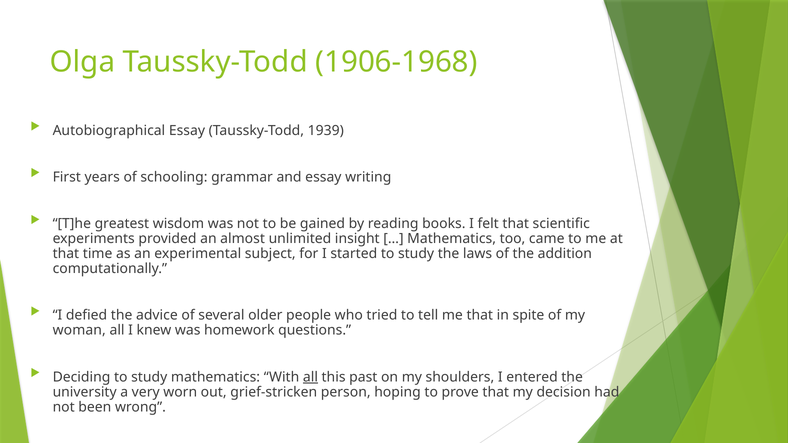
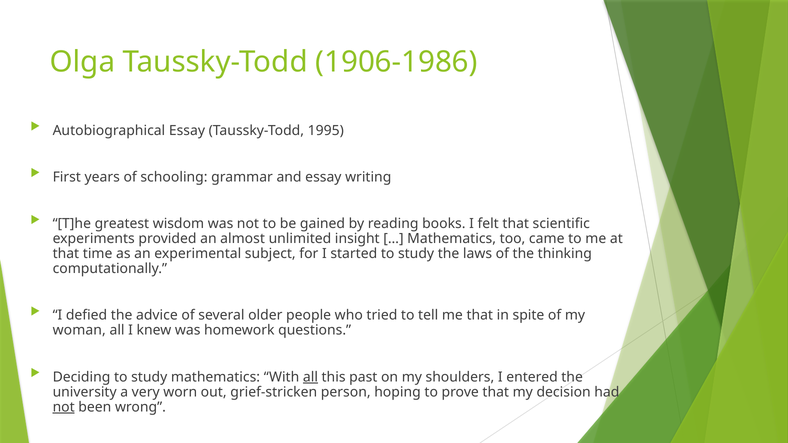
1906-1968: 1906-1968 -> 1906-1986 (397, 62)
1939: 1939 -> 1995 (326, 131)
addition: addition -> thinking (565, 254)
not underline: none -> present (64, 407)
